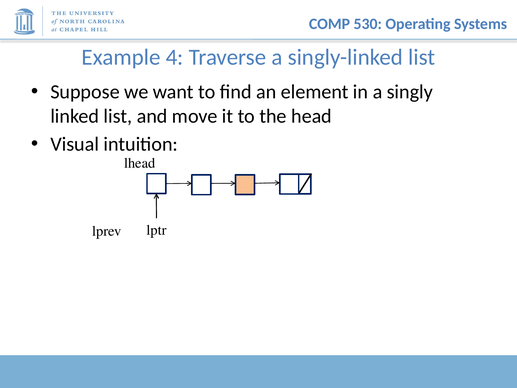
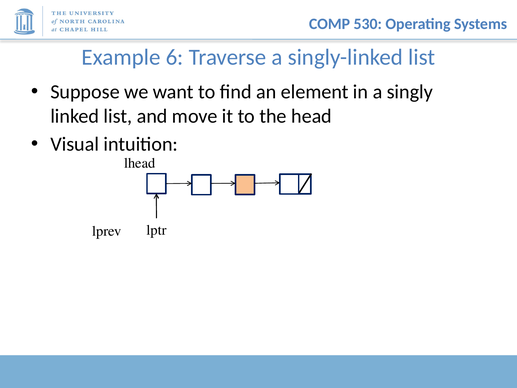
4: 4 -> 6 (175, 57)
